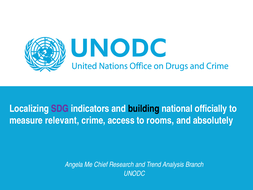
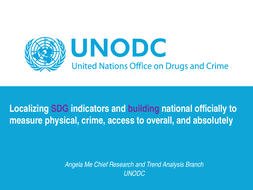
building colour: black -> purple (144, 109)
relevant: relevant -> physical (62, 120)
rooms: rooms -> overall (160, 120)
